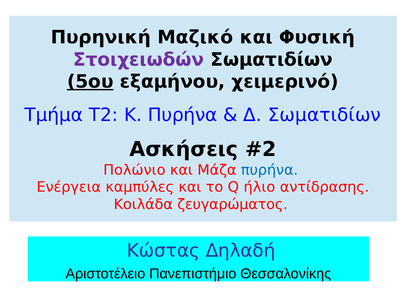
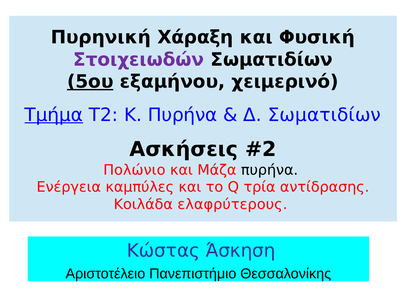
Μαζικό: Μαζικό -> Χάραξη (195, 38)
Τμήμα underline: none -> present (54, 115)
πυρήνα colour: blue -> black (270, 170)
ήλιο: ήλιο -> τρία (260, 187)
ζευγαρώματος: ζευγαρώματος -> ελαφρύτερους (232, 205)
Δηλαδή: Δηλαδή -> Άσκηση (241, 251)
